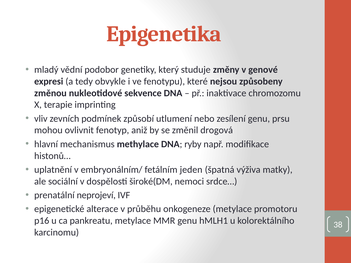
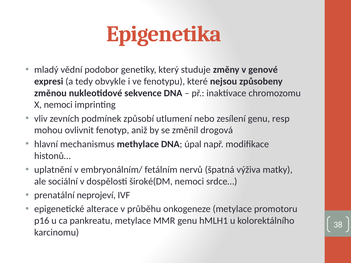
X terapie: terapie -> nemoci (58, 105)
prsu: prsu -> resp (281, 119)
ryby: ryby -> úpal (193, 144)
jeden: jeden -> nervů (191, 170)
